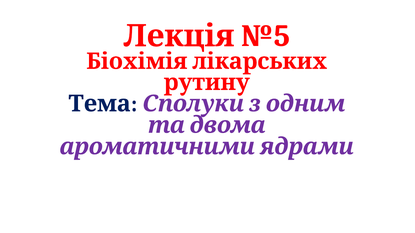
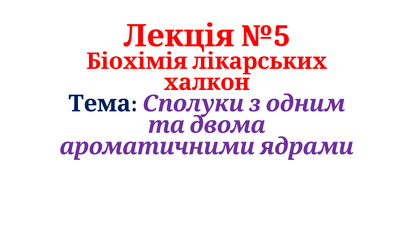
рутину: рутину -> халкон (207, 83)
